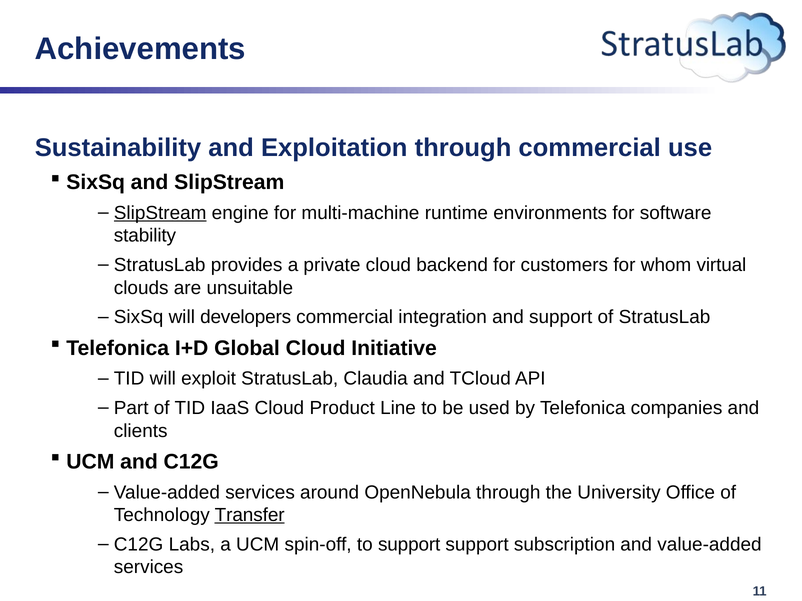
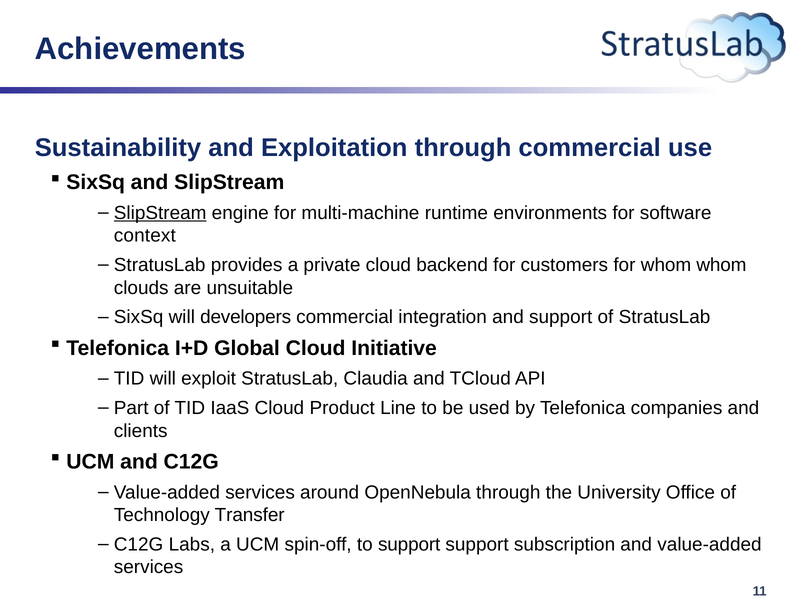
stability: stability -> context (145, 236)
whom virtual: virtual -> whom (721, 265)
Transfer underline: present -> none (250, 515)
